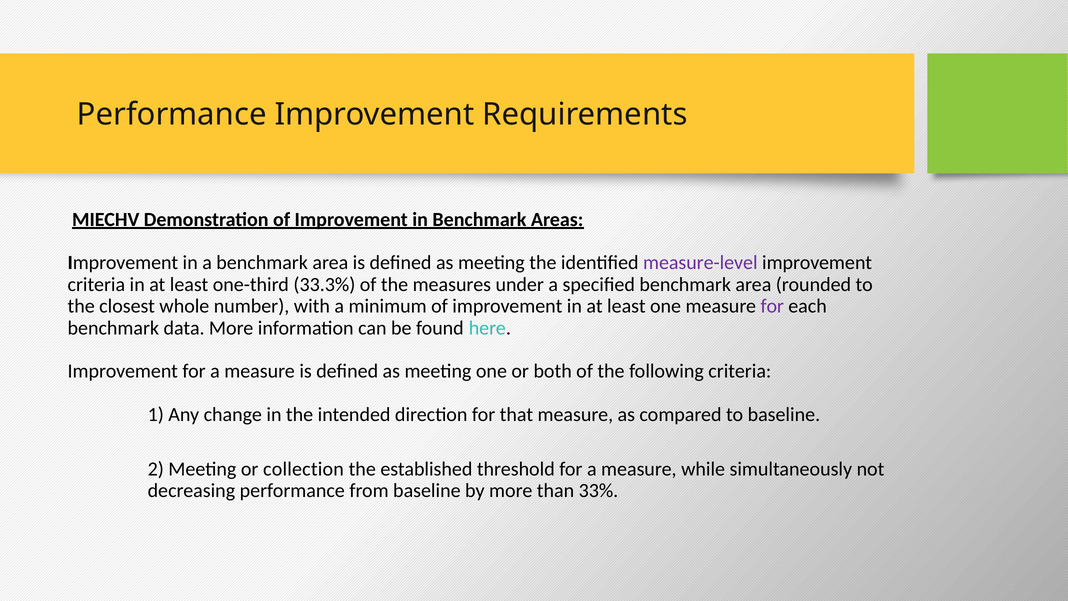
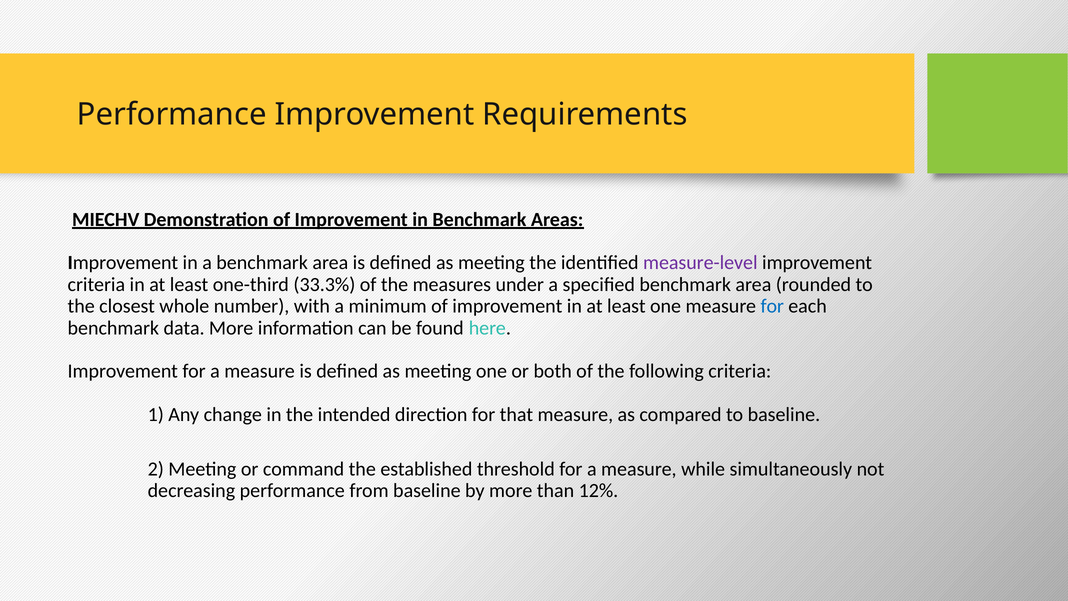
for colour: purple -> blue (772, 306)
collection: collection -> command (304, 469)
33%: 33% -> 12% (598, 491)
